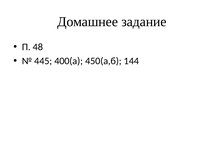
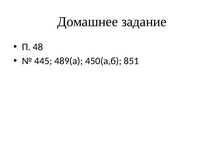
400(а: 400(а -> 489(а (69, 61)
144: 144 -> 851 (131, 61)
